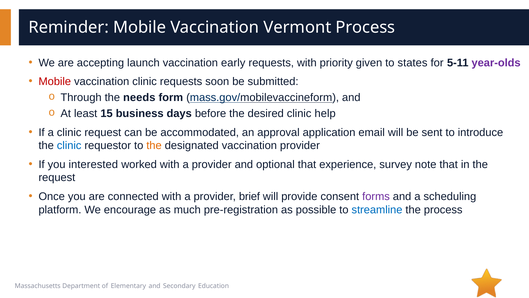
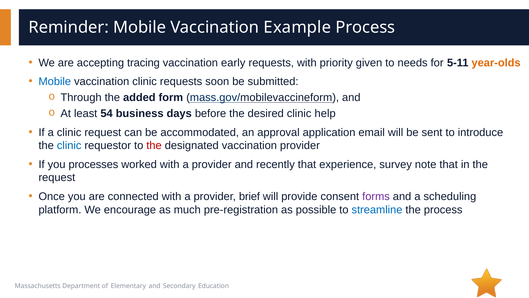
Vermont: Vermont -> Example (297, 27)
launch: launch -> tracing (143, 63)
states: states -> needs (413, 63)
year-olds colour: purple -> orange (496, 63)
Mobile colour: red -> blue (55, 82)
needs: needs -> added (139, 97)
15: 15 -> 54 (107, 113)
the colour: orange -> red (154, 145)
interested: interested -> processes (93, 164)
optional: optional -> recently (275, 164)
